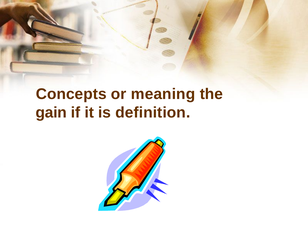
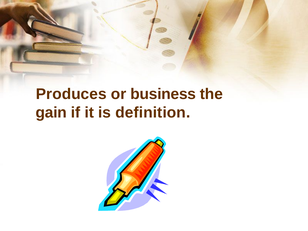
Concepts: Concepts -> Produces (71, 94)
meaning: meaning -> business (163, 94)
